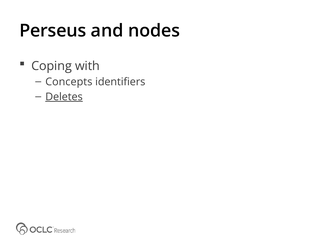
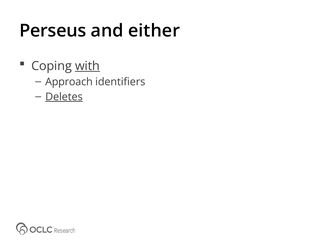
nodes: nodes -> either (154, 31)
with underline: none -> present (87, 66)
Concepts: Concepts -> Approach (69, 82)
